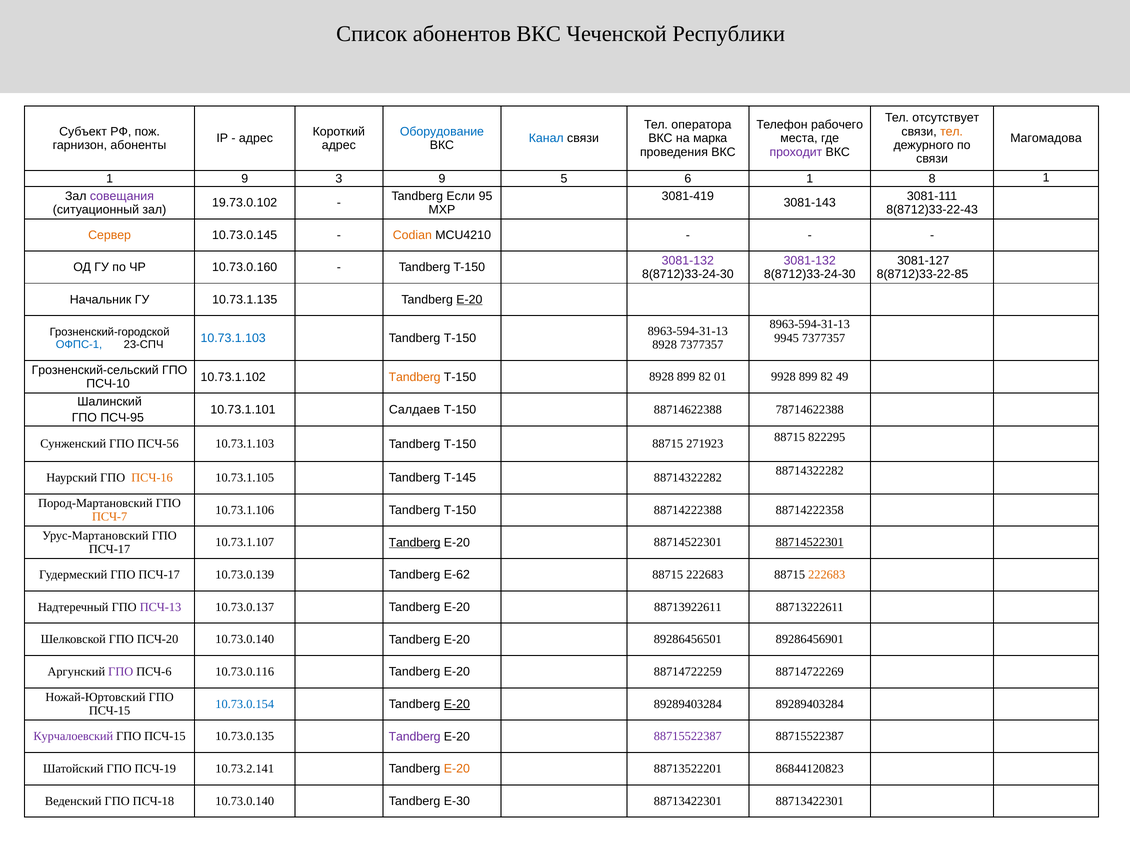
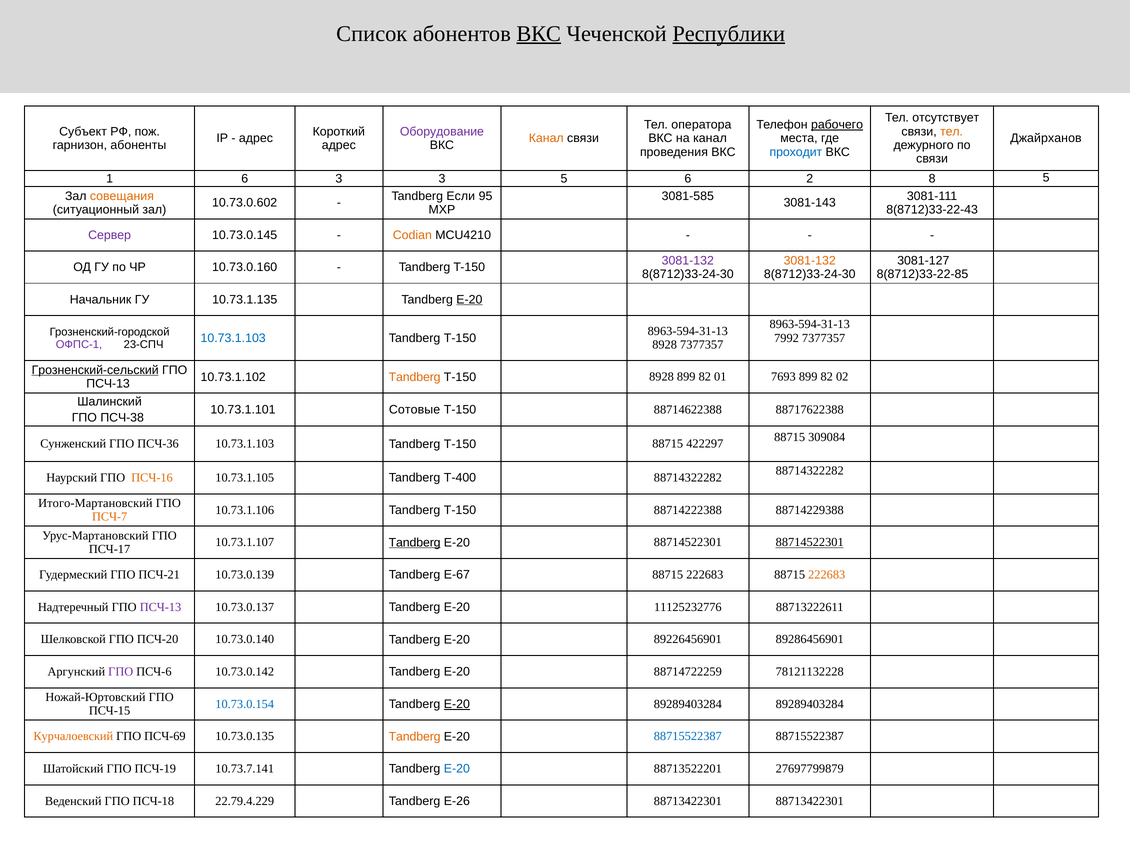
ВКС underline: none -> present (539, 34)
Республики underline: none -> present (729, 34)
рабочего underline: none -> present (837, 125)
Оборудование colour: blue -> purple (442, 132)
Канал colour: blue -> orange (546, 138)
на марка: марка -> канал (710, 138)
Магомадова: Магомадова -> Джайрханов (1046, 138)
проходит colour: purple -> blue (796, 152)
1 9: 9 -> 6 (245, 179)
3 9: 9 -> 3 (442, 179)
6 1: 1 -> 2 (810, 179)
8 1: 1 -> 5 (1046, 178)
совещания colour: purple -> orange (122, 196)
3081-419: 3081-419 -> 3081-585 (688, 196)
19.73.0.102: 19.73.0.102 -> 10.73.0.602 (245, 203)
Сервер colour: orange -> purple (110, 235)
3081-132 colour: purple -> orange (810, 261)
9945: 9945 -> 7992 (787, 338)
ОФПС-1 colour: blue -> purple (79, 345)
Грозненский-сельский underline: none -> present (95, 370)
9928: 9928 -> 7693 (783, 377)
49: 49 -> 02 (842, 377)
ПСЧ-10: ПСЧ-10 -> ПСЧ-13 (108, 384)
Салдаев: Салдаев -> Сотовые (415, 410)
78714622388: 78714622388 -> 88717622388 (810, 410)
ПСЧ-95: ПСЧ-95 -> ПСЧ-38 (122, 418)
822295: 822295 -> 309084 (827, 437)
ПСЧ-56: ПСЧ-56 -> ПСЧ-36 (158, 444)
271923: 271923 -> 422297 (705, 444)
Т-145: Т-145 -> Т-400 (460, 478)
Пород-Мартановский: Пород-Мартановский -> Итого-Мартановский (95, 504)
88714222358: 88714222358 -> 88714229388 (810, 510)
Гудермеский ГПО ПСЧ-17: ПСЧ-17 -> ПСЧ-21 (159, 575)
E-62: E-62 -> E-67 (457, 575)
88713922611: 88713922611 -> 11125232776 (688, 607)
89286456501: 89286456501 -> 89226456901 (688, 640)
10.73.0.116: 10.73.0.116 -> 10.73.0.142 (245, 672)
88714722269: 88714722269 -> 78121132228 (810, 672)
Курчалоевский colour: purple -> orange (73, 737)
ПСЧ-15: ПСЧ-15 -> ПСЧ-69 (165, 737)
Tandberg colour: purple -> orange (415, 737)
88715522387 colour: purple -> blue (688, 737)
10.73.2.141: 10.73.2.141 -> 10.73.7.141 (245, 769)
E-20 colour: orange -> blue (457, 769)
86844120823: 86844120823 -> 27697799879 (810, 769)
ПСЧ-18 10.73.0.140: 10.73.0.140 -> 22.79.4.229 (245, 802)
E-30: E-30 -> E-26 (457, 802)
